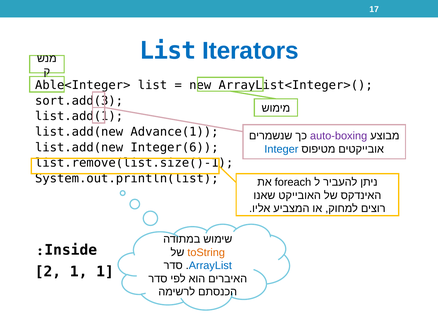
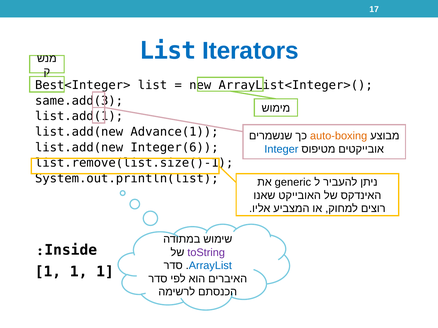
Able<Integer>: Able<Integer> -> Best<Integer> (83, 85)
sort.add(3: sort.add(3 -> same.add(3 (79, 101)
auto-boxing colour: purple -> orange (339, 136)
foreach: foreach -> generic (293, 183)
toString colour: orange -> purple (206, 253)
2: 2 -> 1 (48, 272)
